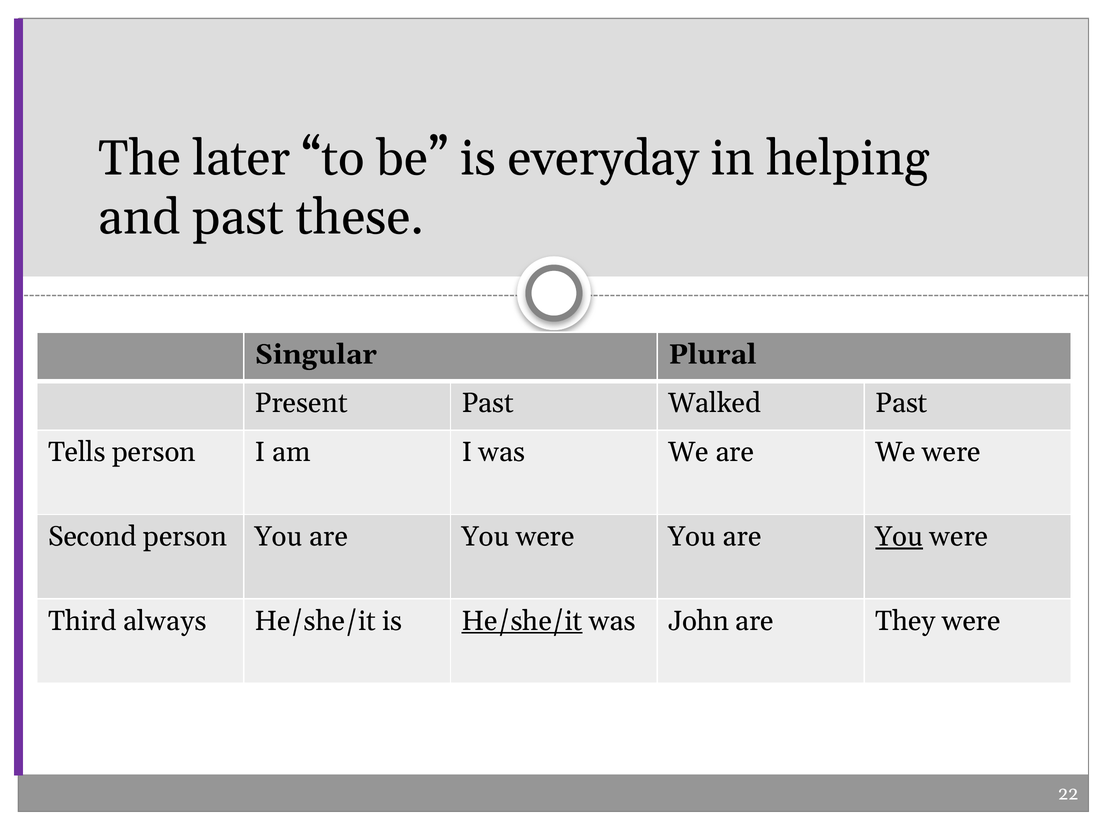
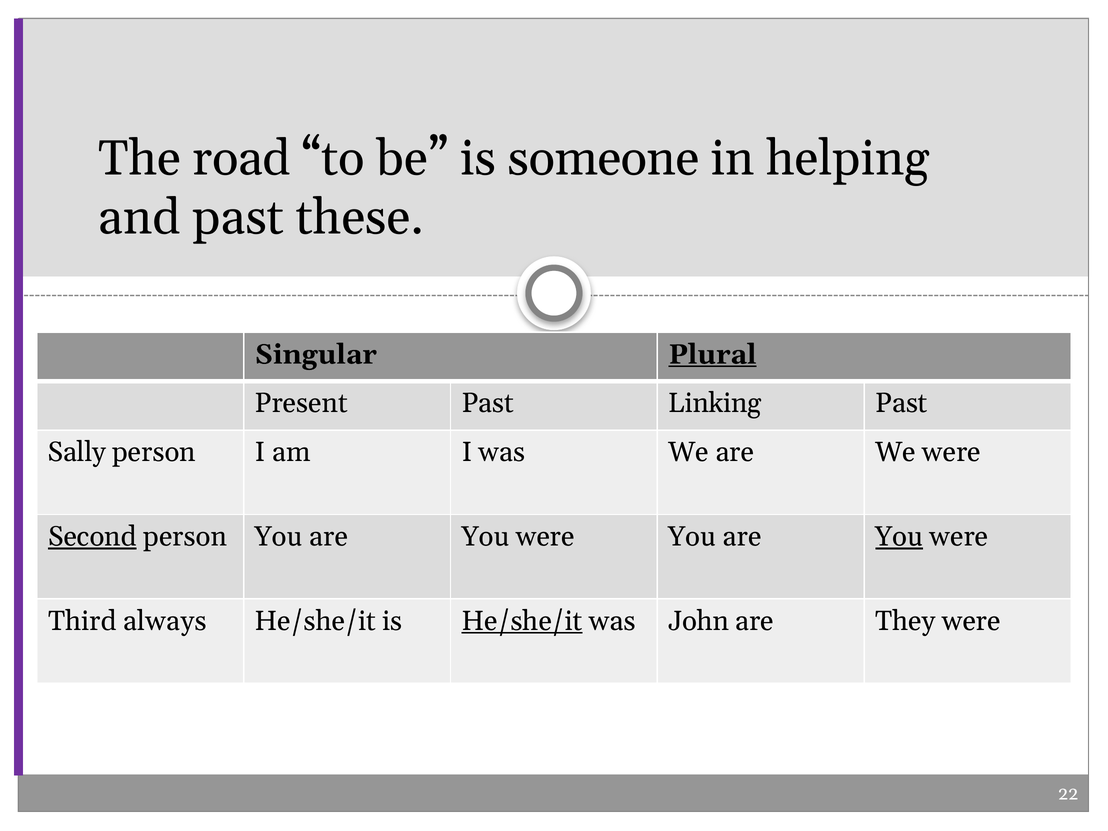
later: later -> road (241, 159)
everyday: everyday -> someone (604, 159)
Plural underline: none -> present (713, 354)
Walked: Walked -> Linking (715, 403)
Tells: Tells -> Sally (77, 452)
Second underline: none -> present (92, 537)
